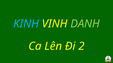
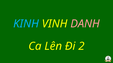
DANH colour: light green -> pink (85, 24)
